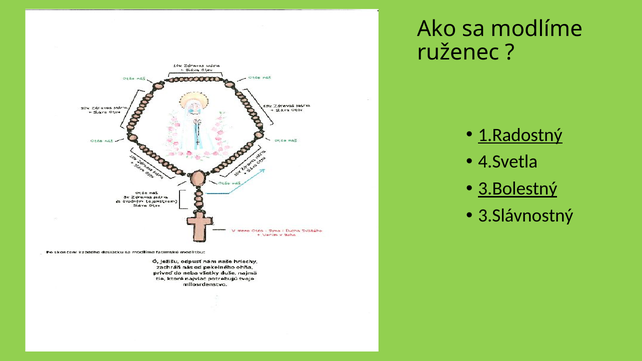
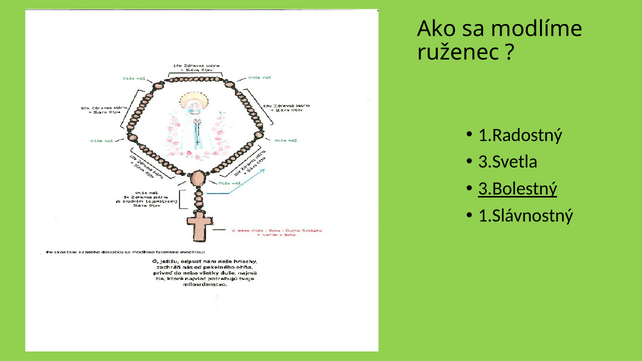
1.Radostný underline: present -> none (520, 135)
4.Svetla: 4.Svetla -> 3.Svetla (508, 162)
3.Slávnostný: 3.Slávnostný -> 1.Slávnostný (526, 216)
